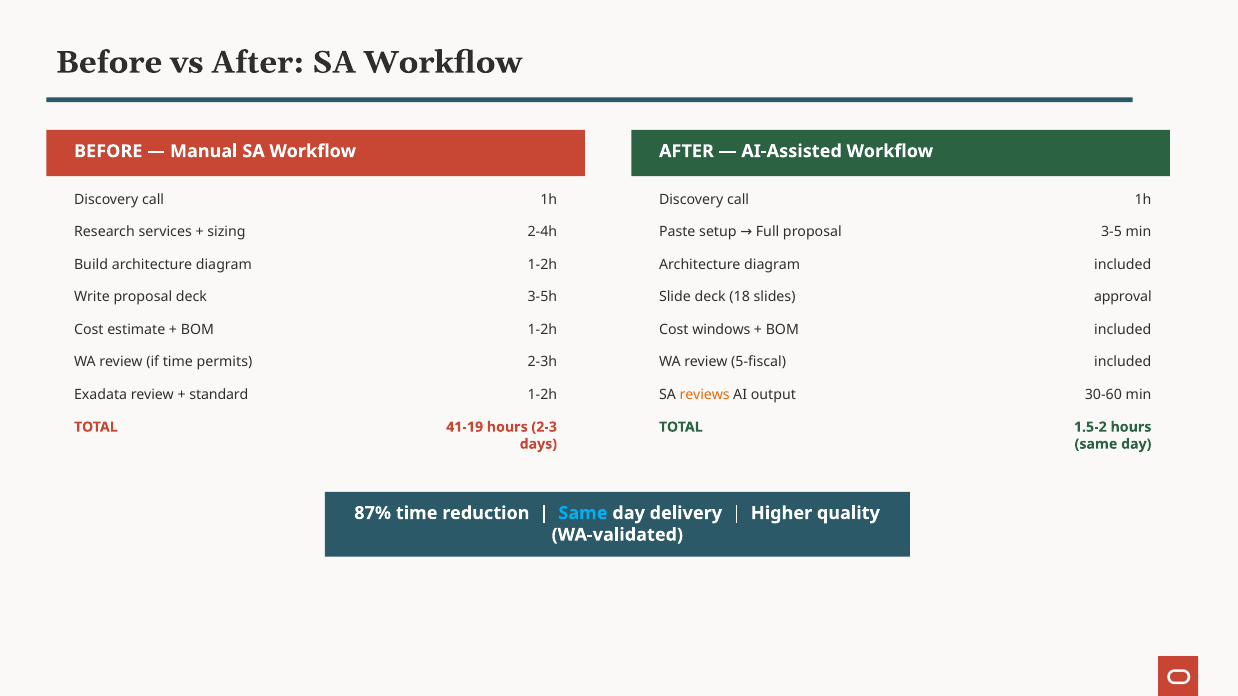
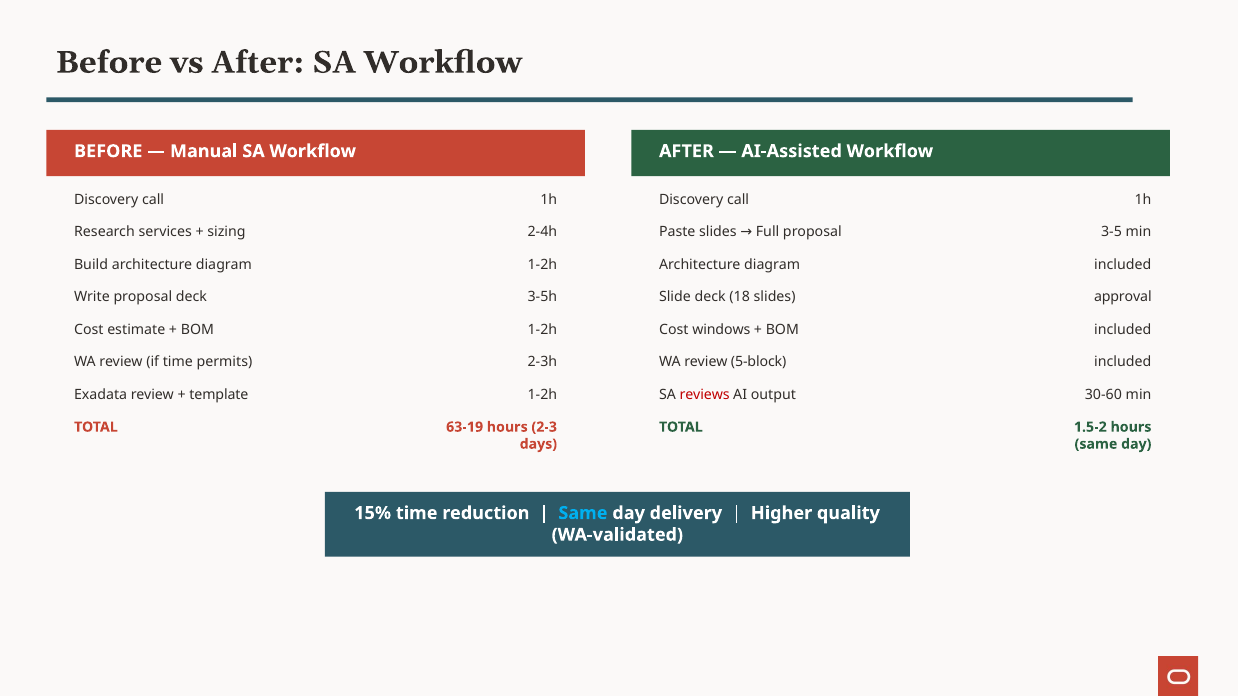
Paste setup: setup -> slides (718, 232)
5-fiscal: 5-fiscal -> 5-block (759, 362)
standard: standard -> template (219, 395)
reviews colour: orange -> red (705, 395)
41-19: 41-19 -> 63-19 (465, 427)
87%: 87% -> 15% (373, 513)
